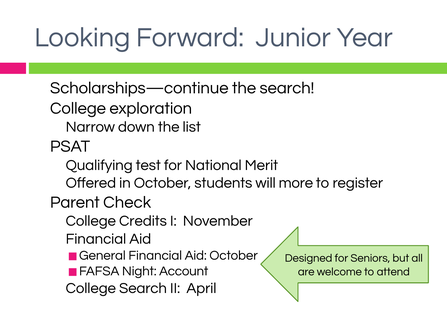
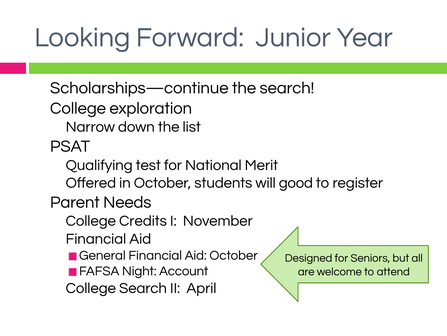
more: more -> good (296, 182)
Check: Check -> Needs (127, 202)
